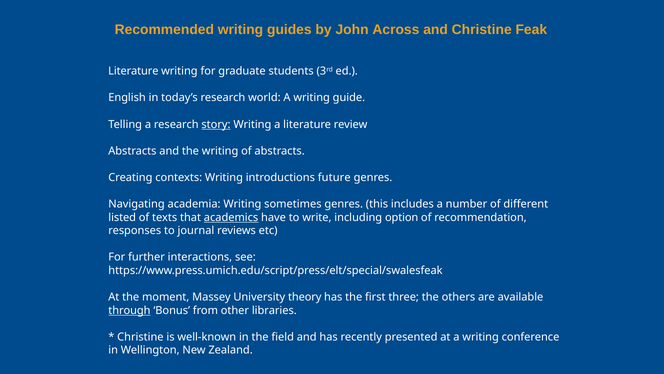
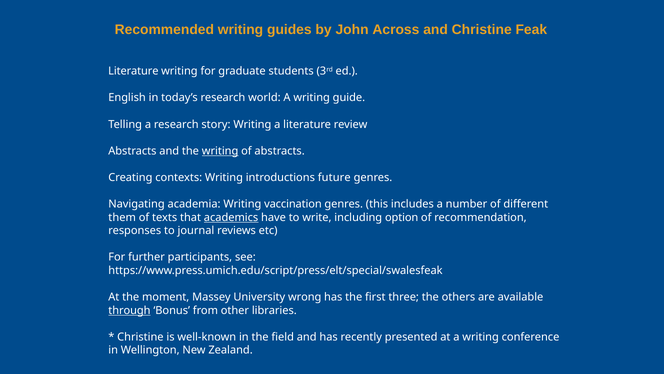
story underline: present -> none (216, 124)
writing underline: none -> present (220, 151)
sometimes: sometimes -> vaccination (293, 204)
listed: listed -> them (122, 217)
interactions: interactions -> participants (200, 257)
theory: theory -> wrong (305, 297)
